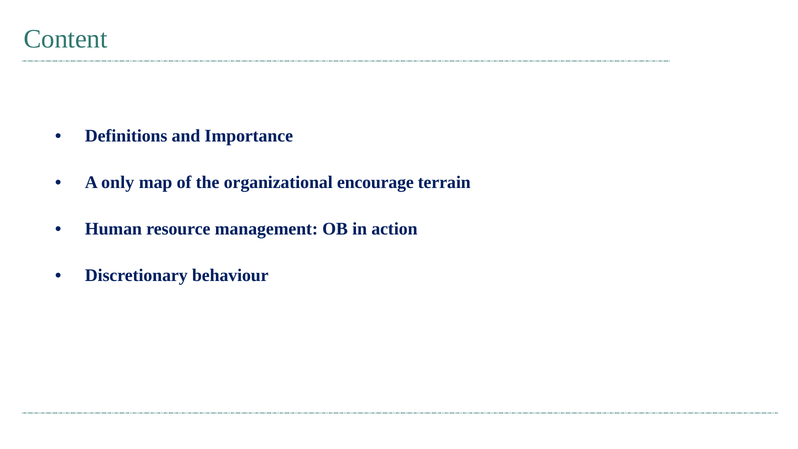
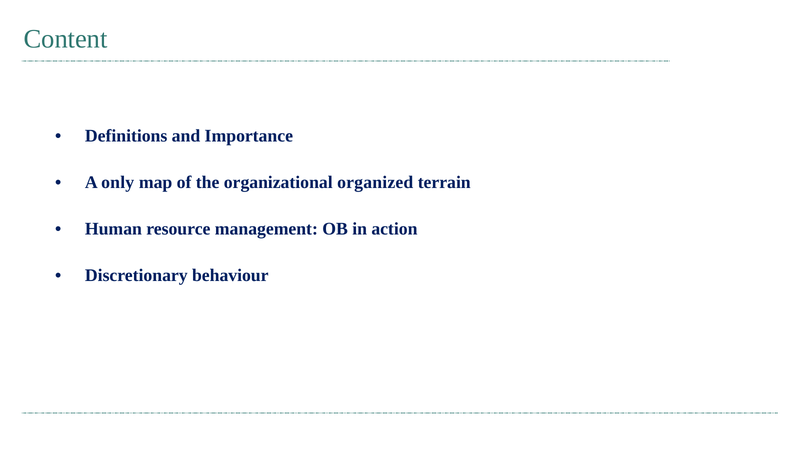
encourage: encourage -> organized (375, 182)
